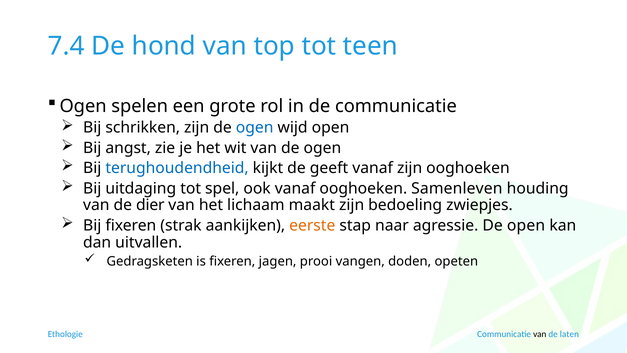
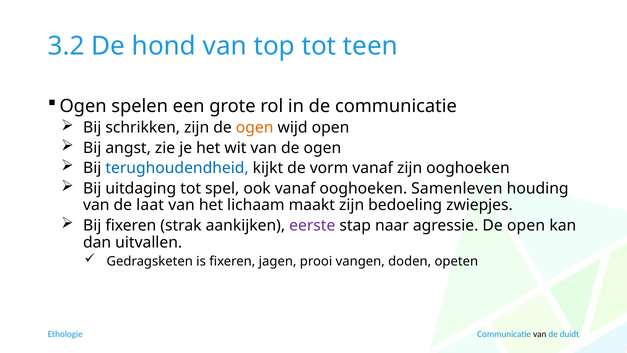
7.4: 7.4 -> 3.2 (66, 46)
ogen colour: blue -> orange (255, 128)
geeft: geeft -> vorm (329, 168)
dier: dier -> laat (150, 205)
eerste colour: orange -> purple (312, 225)
laten: laten -> duidt (569, 334)
